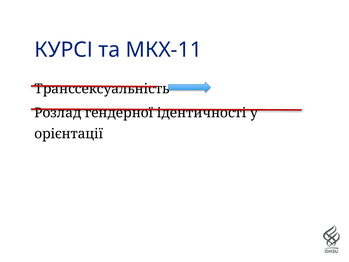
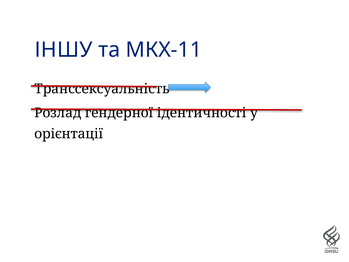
КУРСІ: КУРСІ -> ІНШУ (64, 50)
